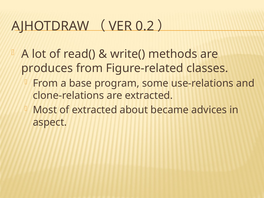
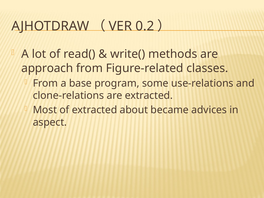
produces: produces -> approach (47, 68)
